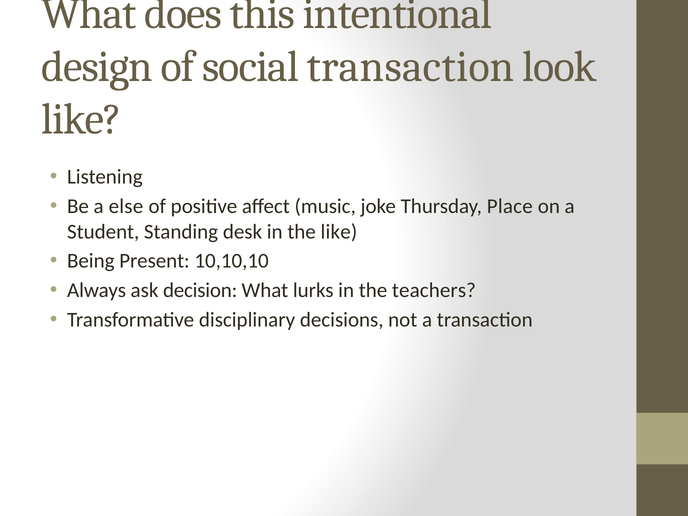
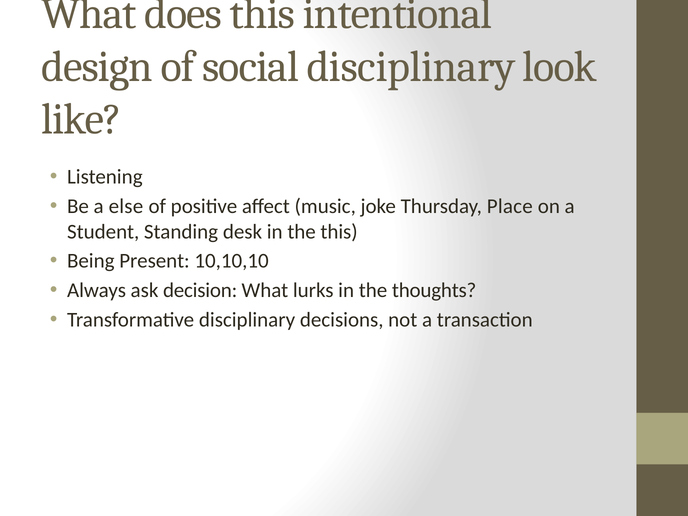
social transaction: transaction -> disciplinary (411, 67)
the like: like -> this (339, 232)
teachers: teachers -> thoughts (434, 290)
